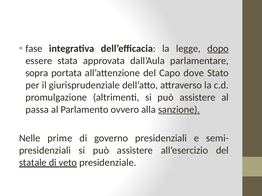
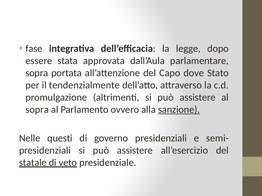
dopo underline: present -> none (218, 49)
giurisprudenziale: giurisprudenziale -> tendenzialmente (84, 85)
passa: passa -> sopra (37, 110)
prime: prime -> questi (60, 138)
